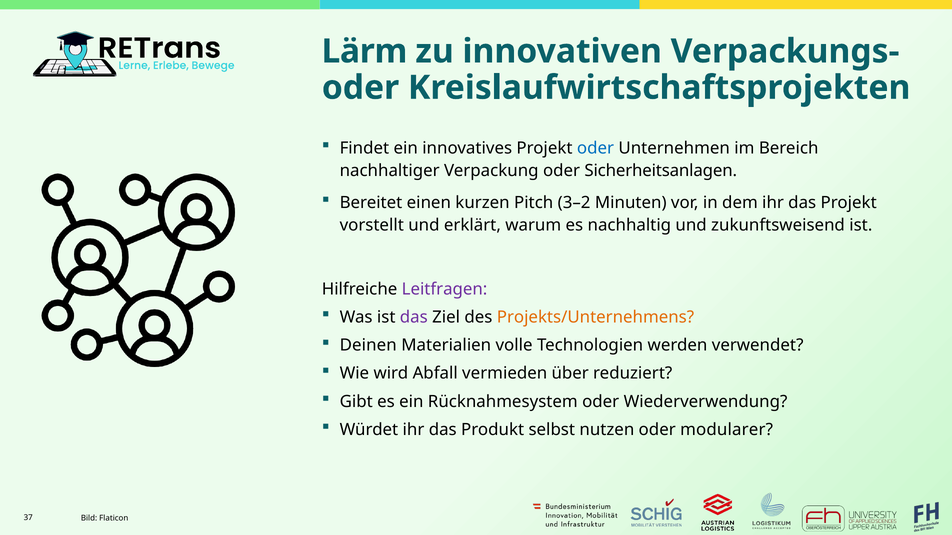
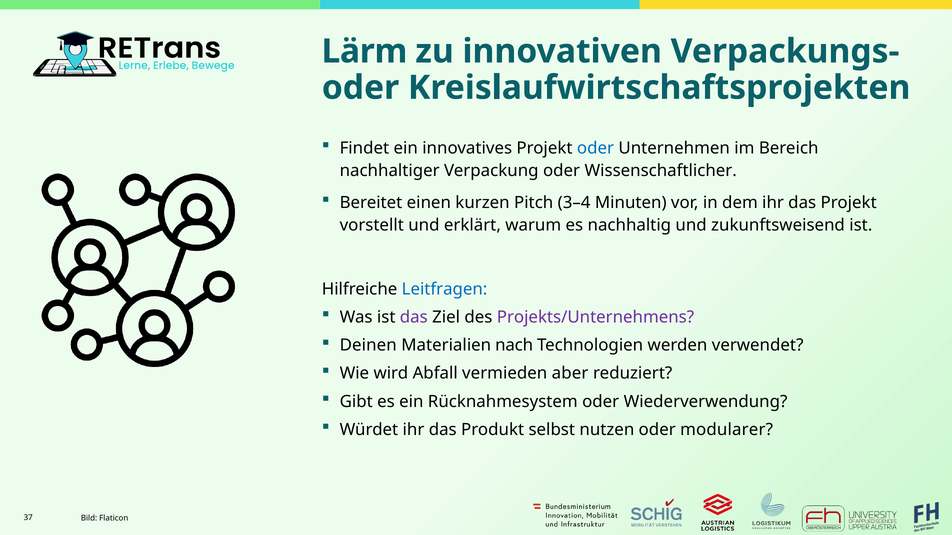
Sicherheitsanlagen: Sicherheitsanlagen -> Wissenschaftlicher (661, 171)
3–2: 3–2 -> 3–4 (574, 203)
Leitfragen colour: purple -> blue (445, 290)
Projekts/Unternehmens colour: orange -> purple (595, 317)
volle: volle -> nach (514, 346)
über: über -> aber (570, 374)
